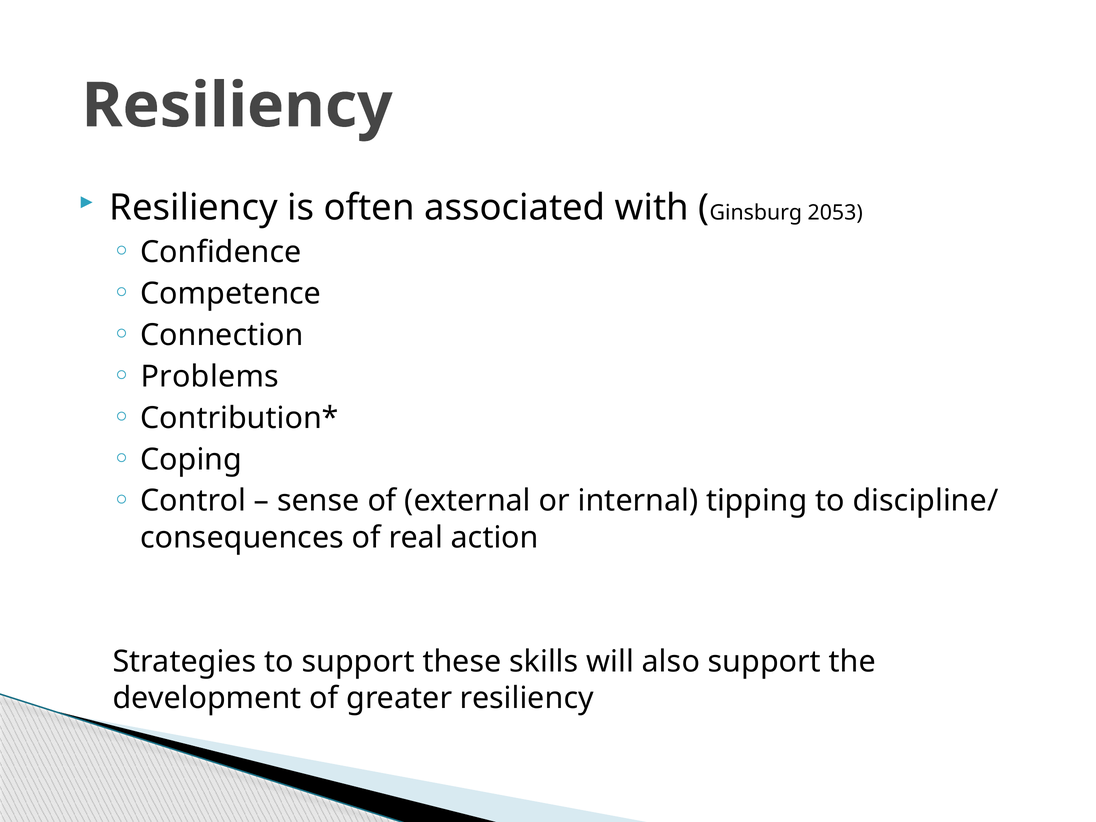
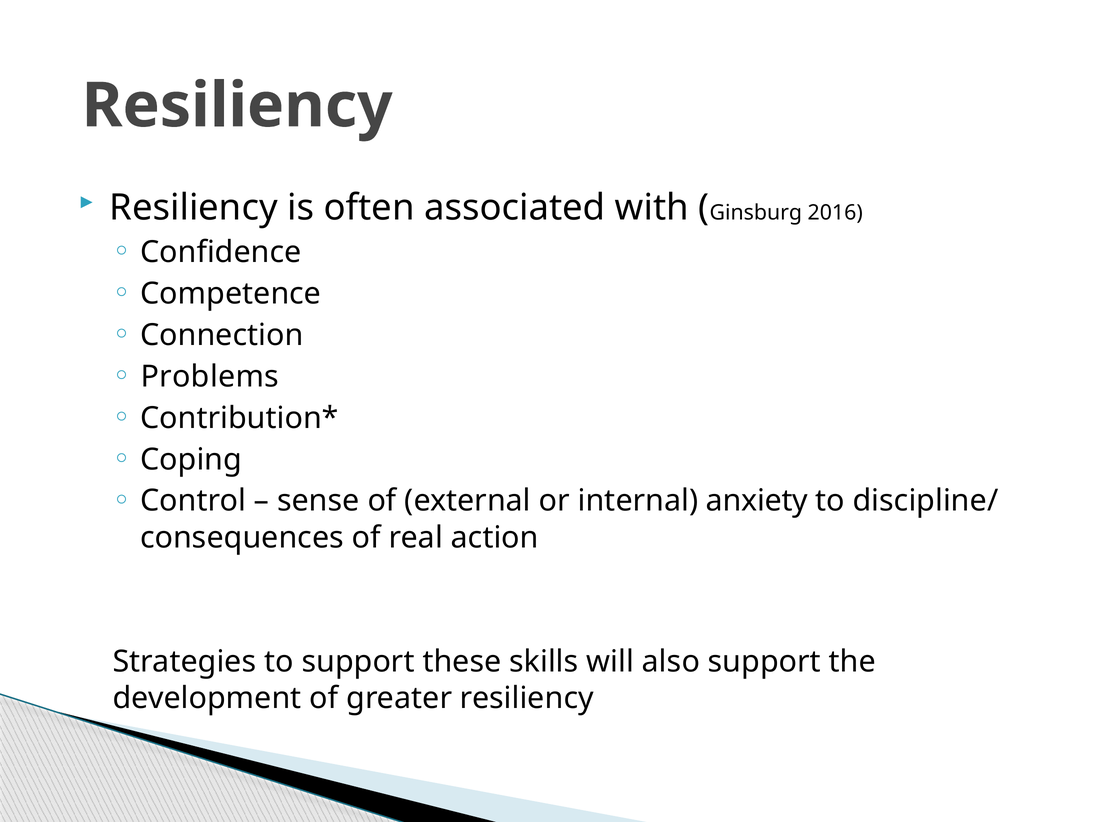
2053: 2053 -> 2016 (835, 212)
tipping: tipping -> anxiety (757, 501)
